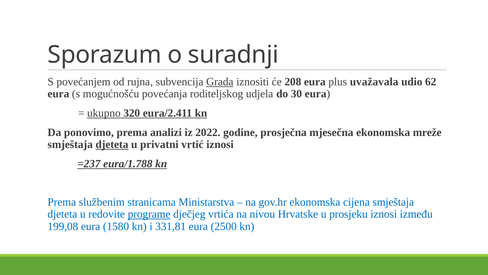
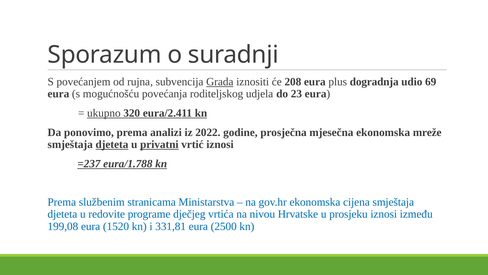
uvažavala: uvažavala -> dogradnja (374, 82)
62: 62 -> 69 (431, 82)
30: 30 -> 23 (296, 94)
privatni underline: none -> present (159, 144)
programe underline: present -> none (149, 214)
1580: 1580 -> 1520 (116, 226)
